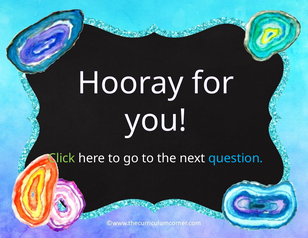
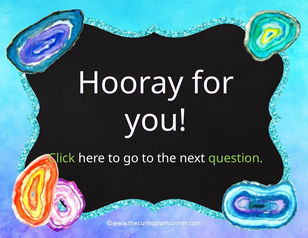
question colour: light blue -> light green (236, 158)
